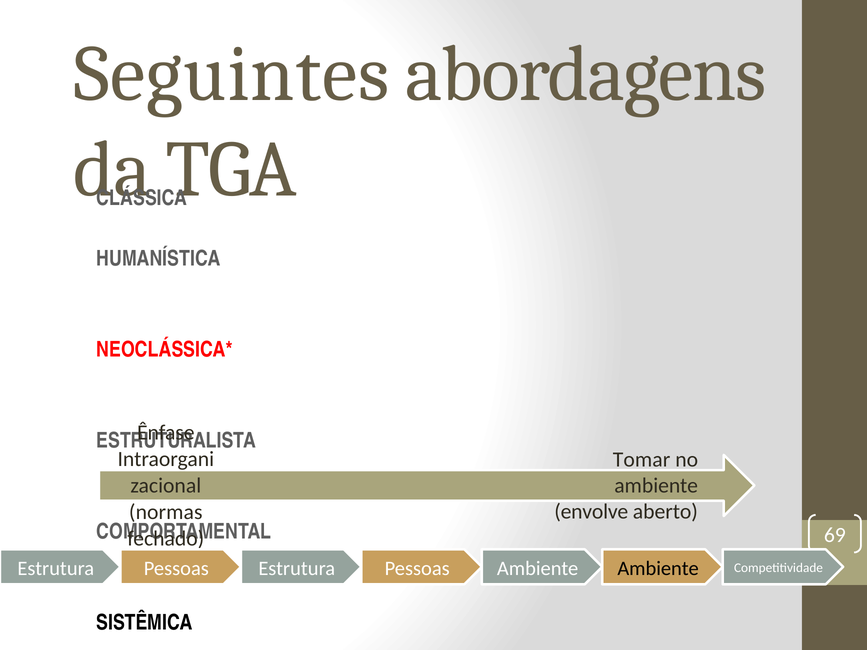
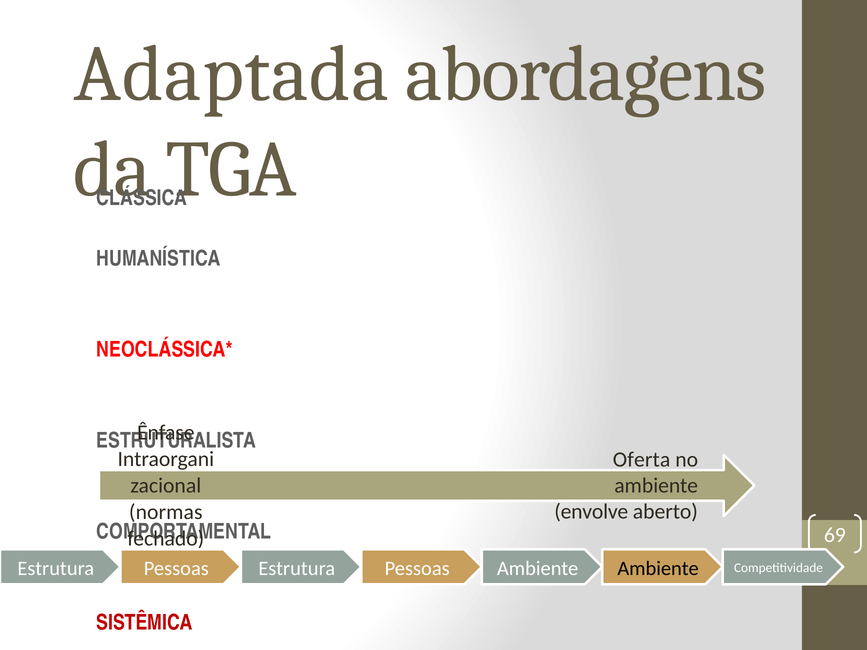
Seguintes: Seguintes -> Adaptada (231, 74)
Tomar: Tomar -> Oferta (642, 460)
SISTÊMICA colour: black -> red (145, 623)
